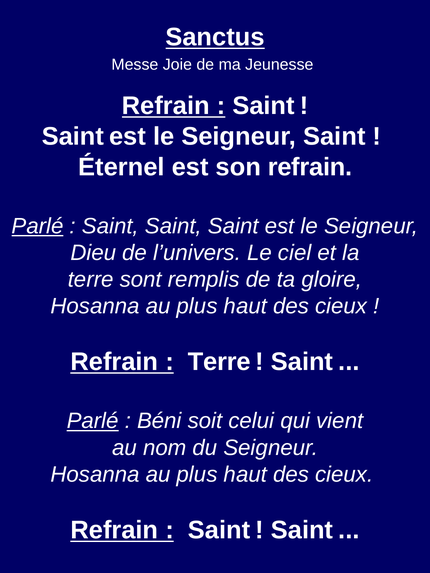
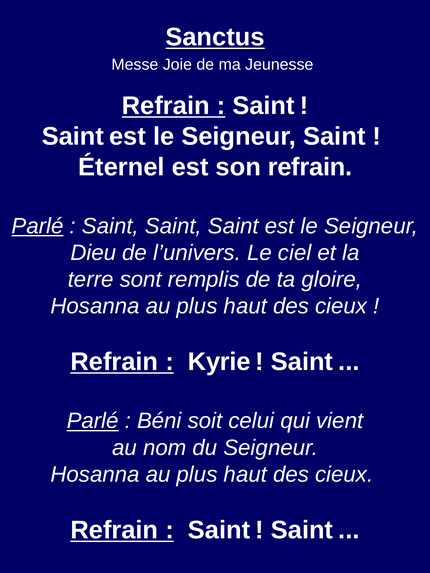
Terre: Terre -> Kyrie (219, 362)
